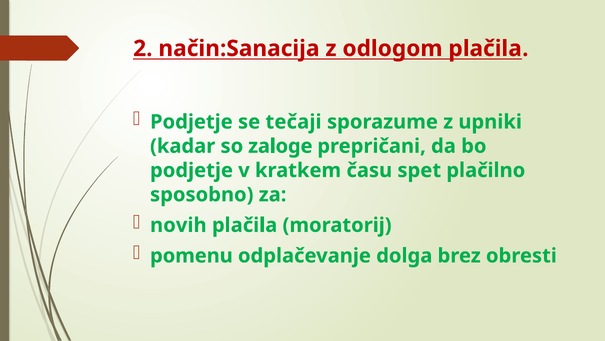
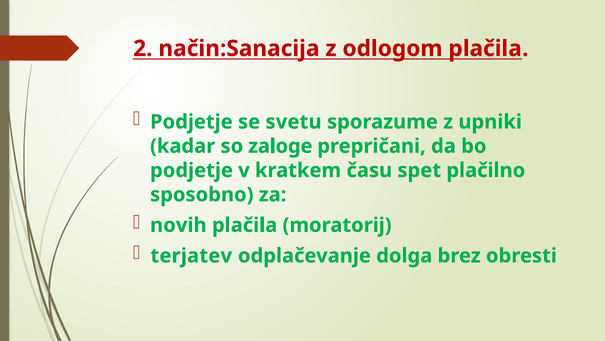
tečaji: tečaji -> svetu (294, 122)
pomenu: pomenu -> terjatev (191, 255)
